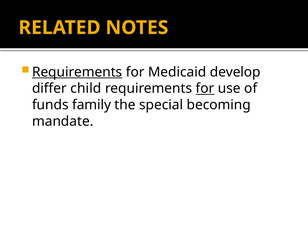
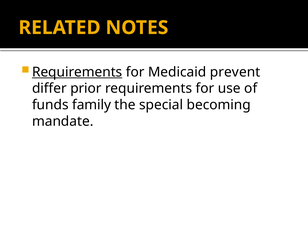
develop: develop -> prevent (235, 72)
child: child -> prior (86, 88)
for underline: present -> none (205, 88)
